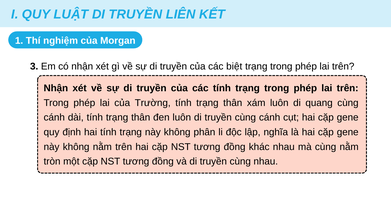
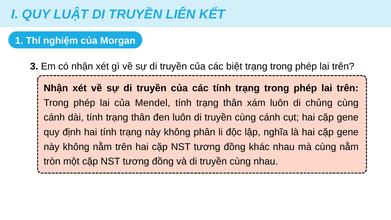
Trường: Trường -> Mendel (153, 103)
quang: quang -> chủng (319, 103)
